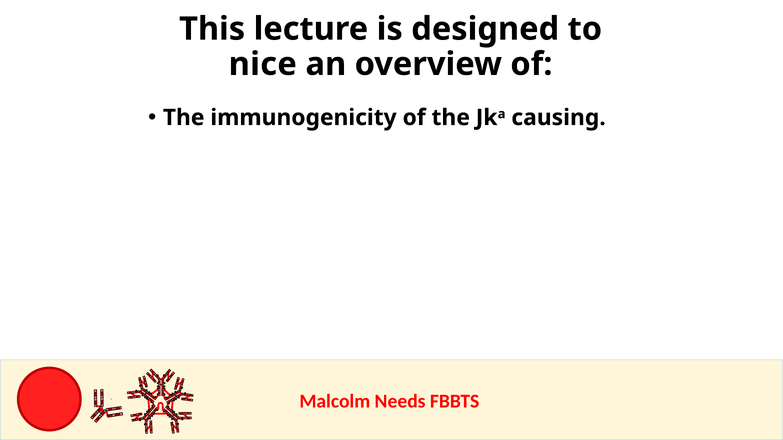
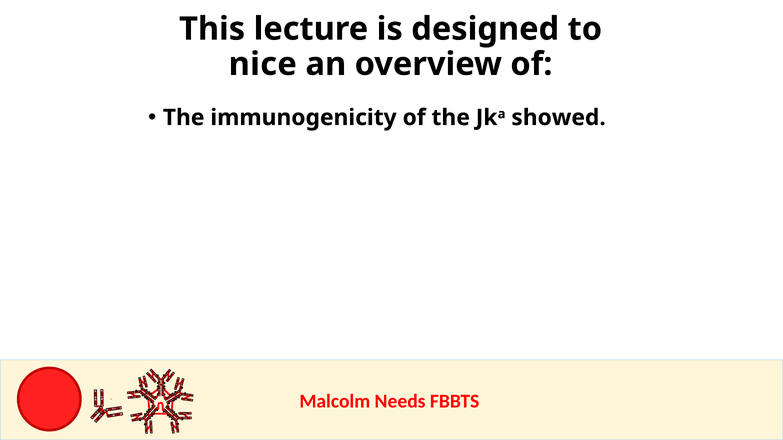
causing: causing -> showed (559, 118)
